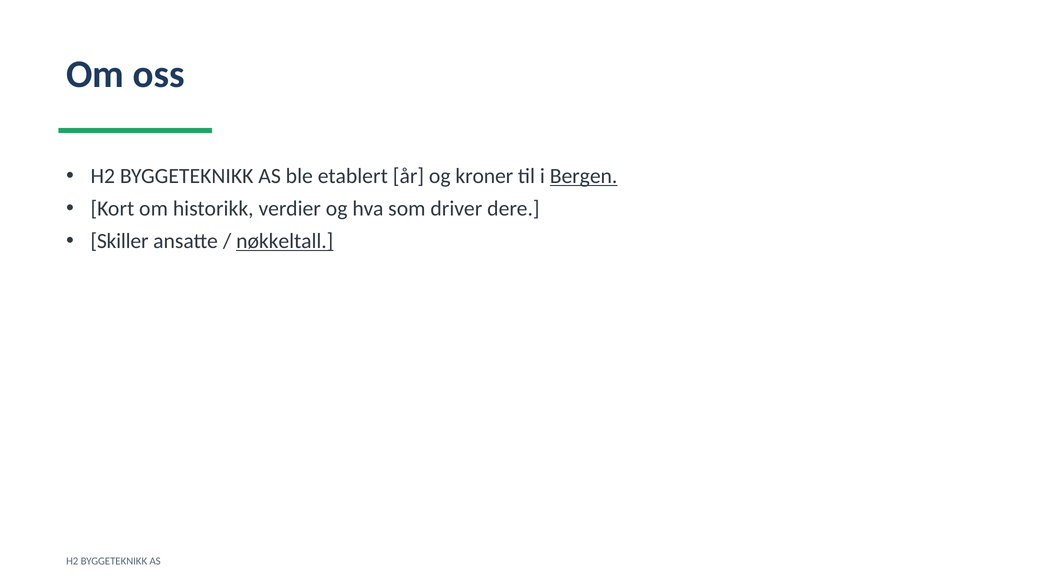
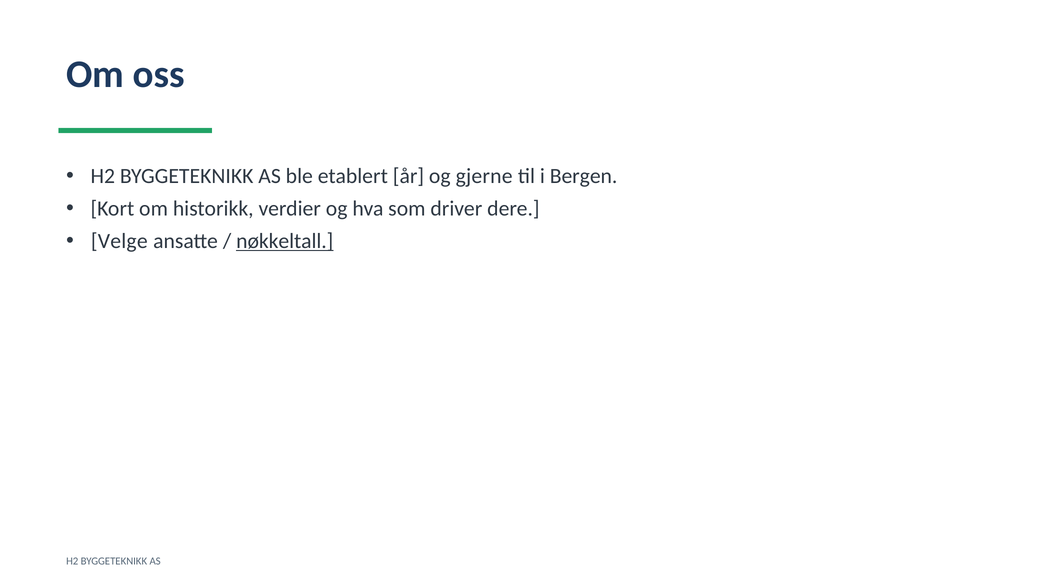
kroner: kroner -> gjerne (484, 176)
Bergen underline: present -> none (584, 176)
Skiller: Skiller -> Velge (119, 241)
